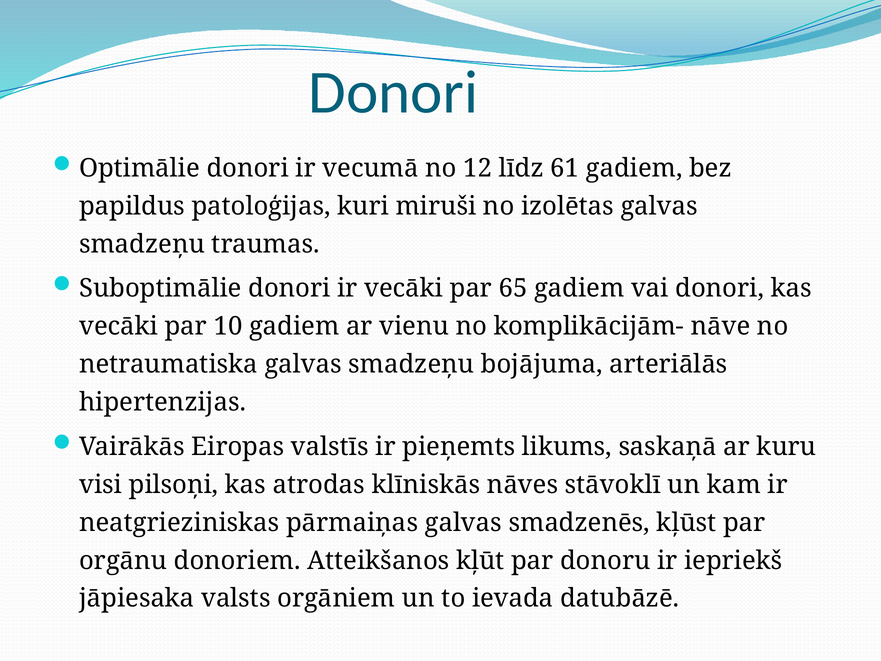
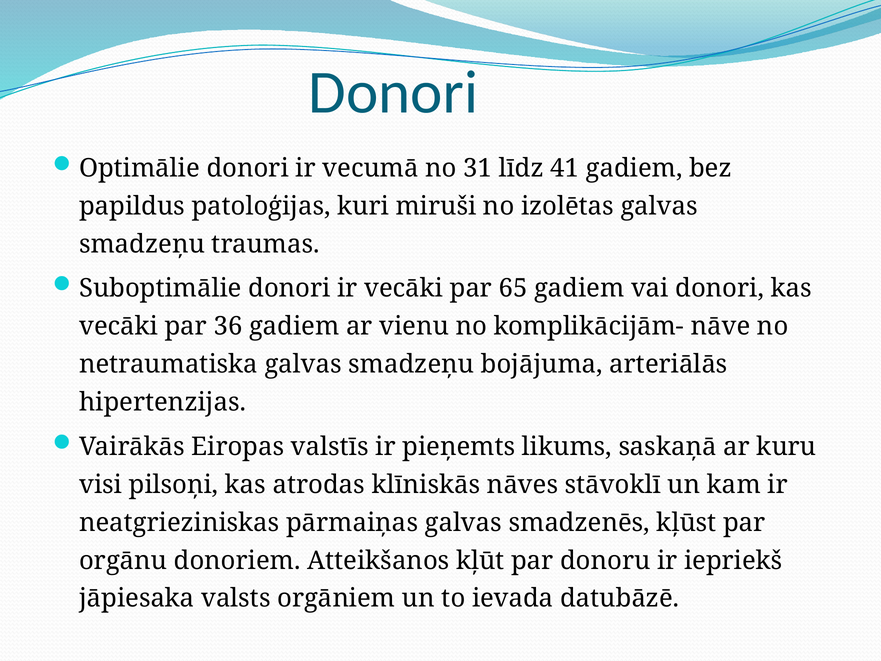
12: 12 -> 31 (478, 168)
61: 61 -> 41 (565, 168)
10: 10 -> 36 (228, 326)
